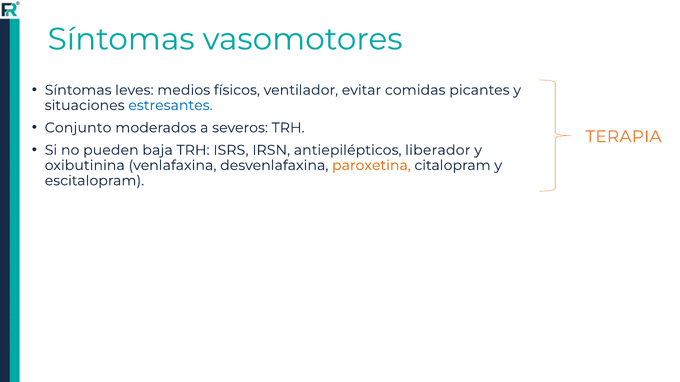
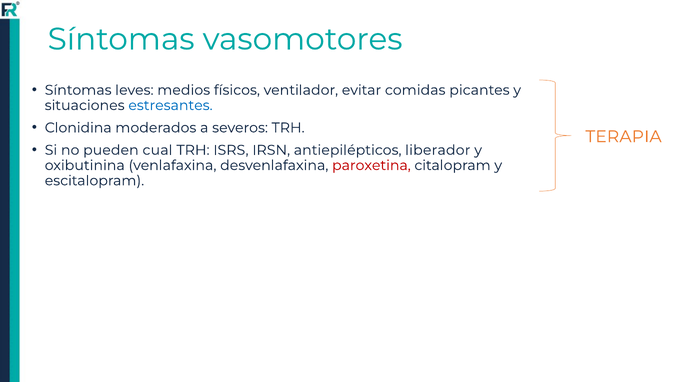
Conjunto: Conjunto -> Clonidina (78, 128)
baja: baja -> cual (158, 150)
paroxetina colour: orange -> red (371, 166)
